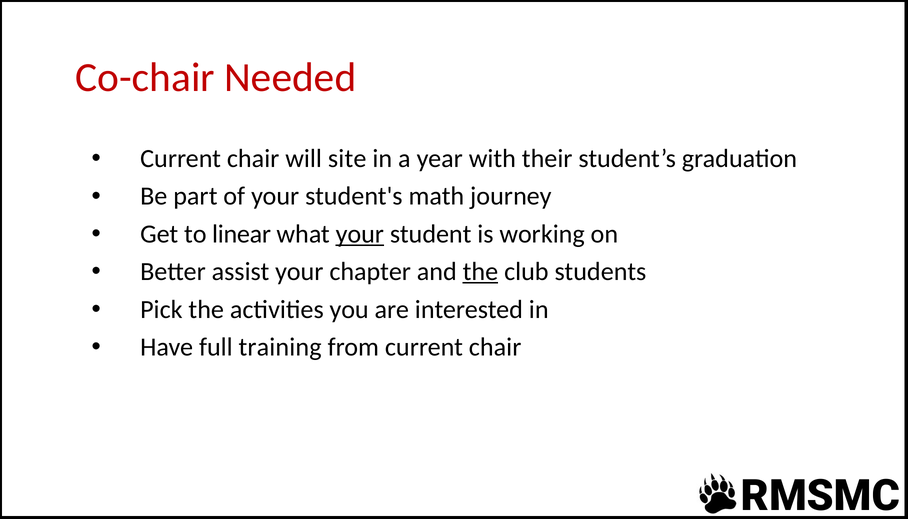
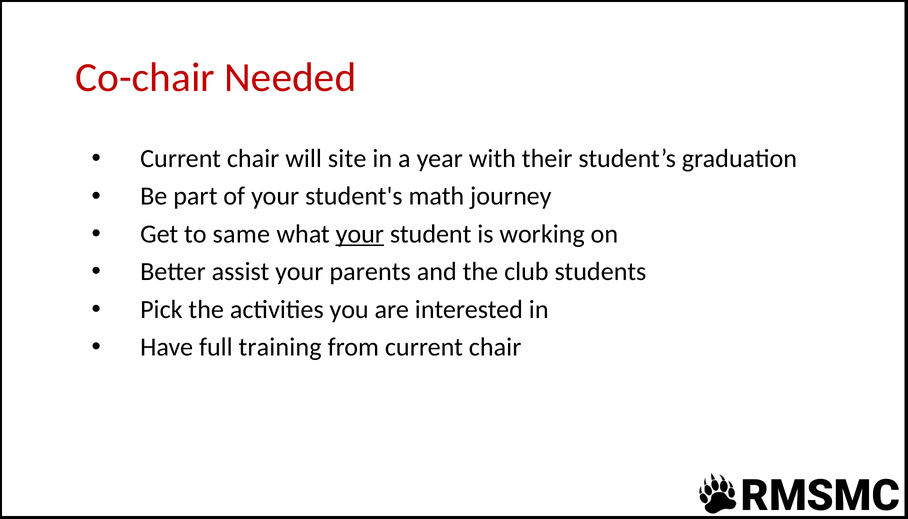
linear: linear -> same (241, 234)
chapter: chapter -> parents (370, 272)
the underline: present -> none (480, 272)
